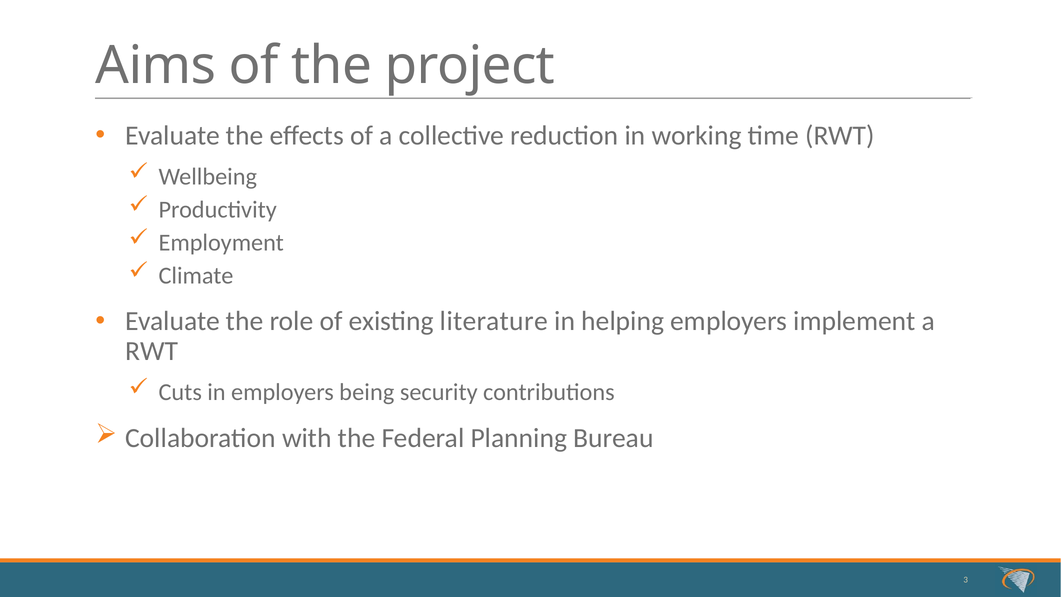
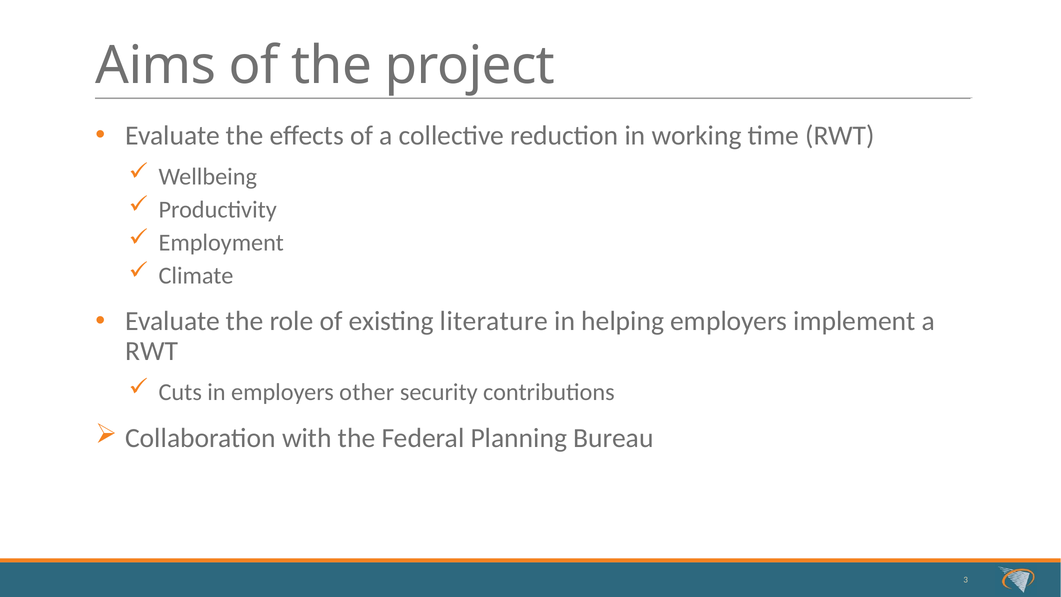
being: being -> other (367, 392)
